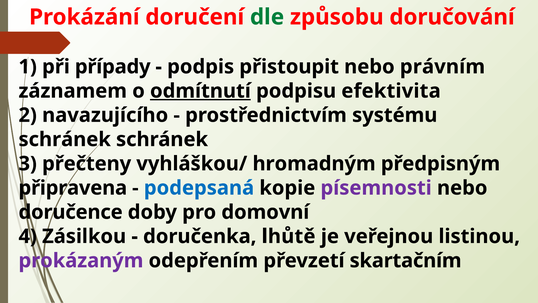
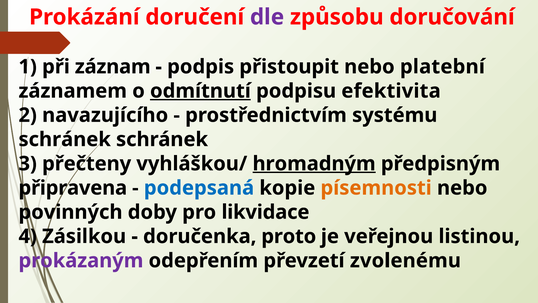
dle colour: green -> purple (267, 17)
případy: případy -> záznam (113, 67)
právním: právním -> platební (442, 67)
hromadným underline: none -> present (314, 163)
písemnosti colour: purple -> orange (376, 188)
doručence: doručence -> povinných (71, 212)
domovní: domovní -> likvidace (265, 212)
lhůtě: lhůtě -> proto (289, 236)
skartačním: skartačním -> zvolenému (405, 260)
